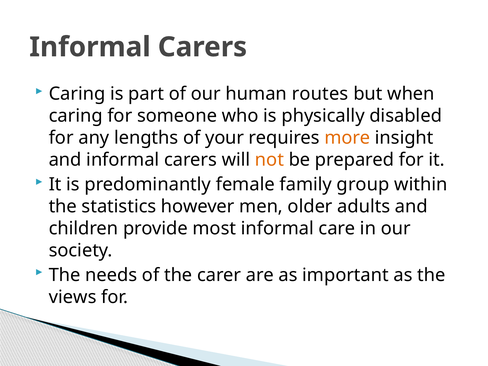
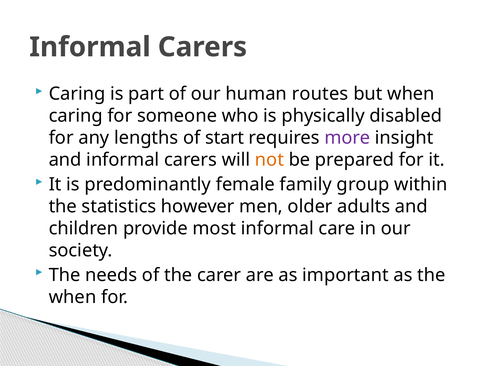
your: your -> start (225, 138)
more colour: orange -> purple (347, 138)
views: views -> when (73, 297)
